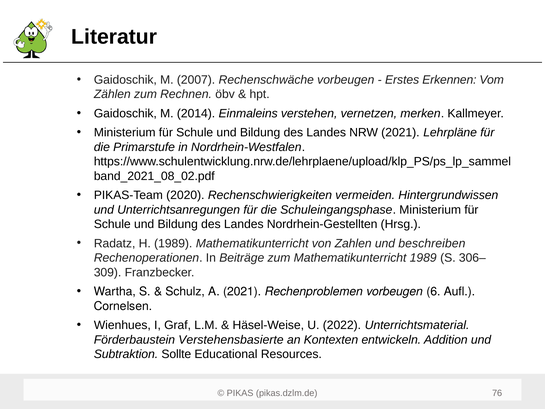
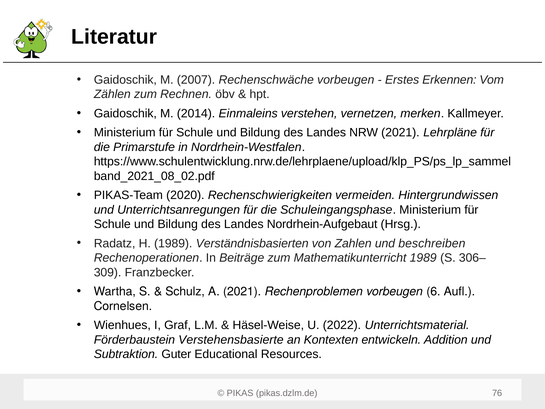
Nordrhein-Gestellten: Nordrhein-Gestellten -> Nordrhein-Aufgebaut (322, 224)
1989 Mathematikunterricht: Mathematikunterricht -> Verständnisbasierten (252, 243)
Sollte: Sollte -> Guter (176, 354)
